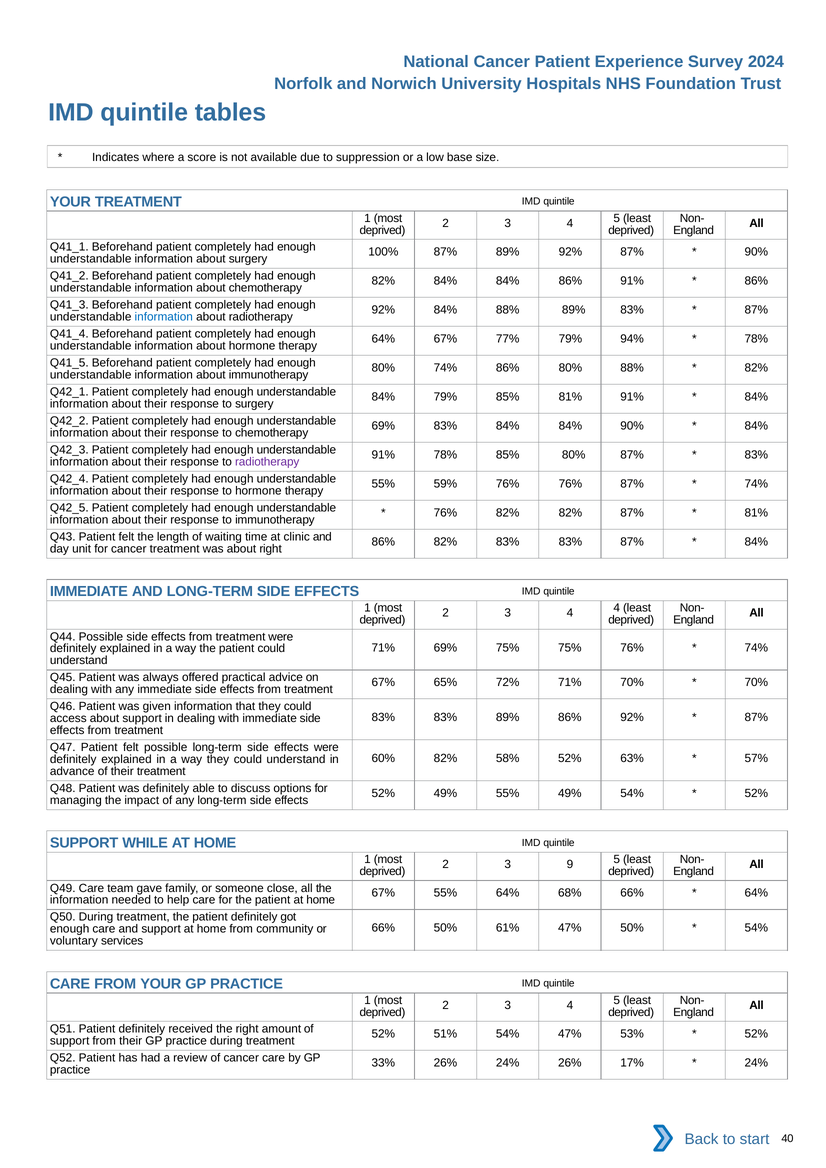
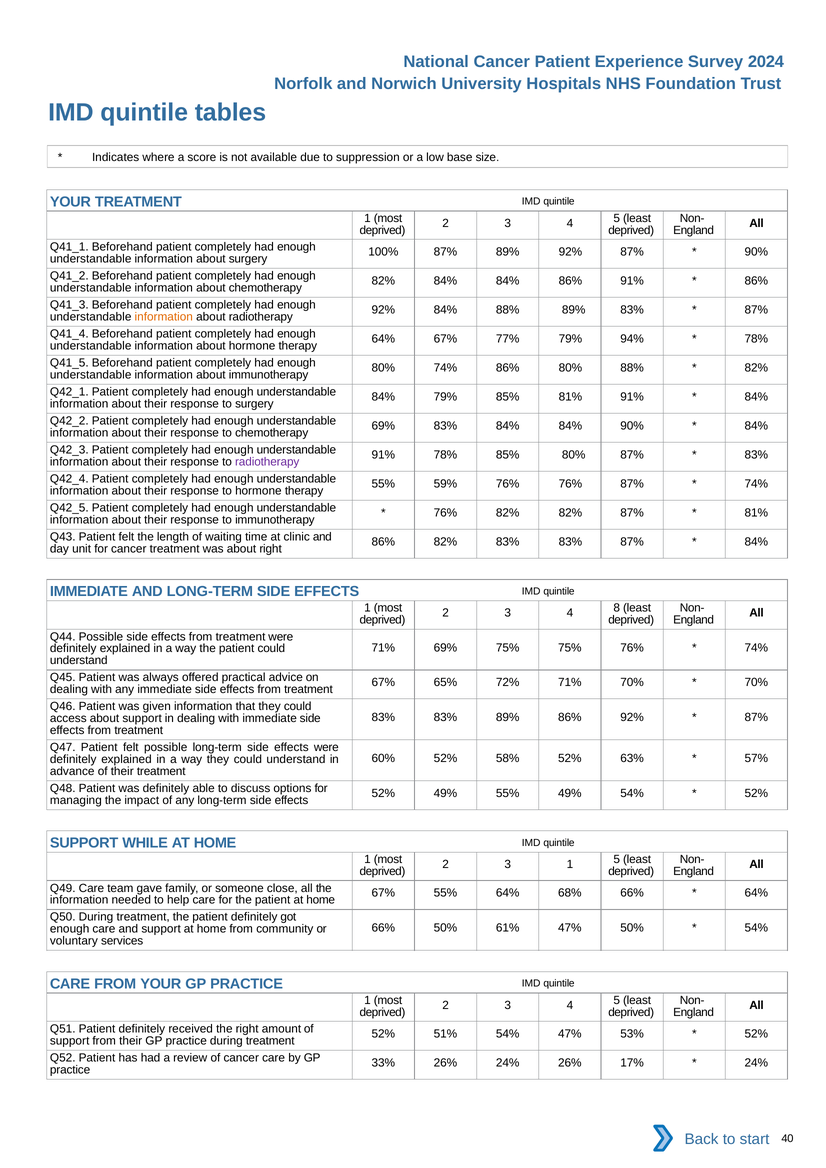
information colour: blue -> orange (164, 317)
4 4: 4 -> 8 (617, 609)
60% 82%: 82% -> 52% (446, 759)
3 9: 9 -> 1 (570, 865)
